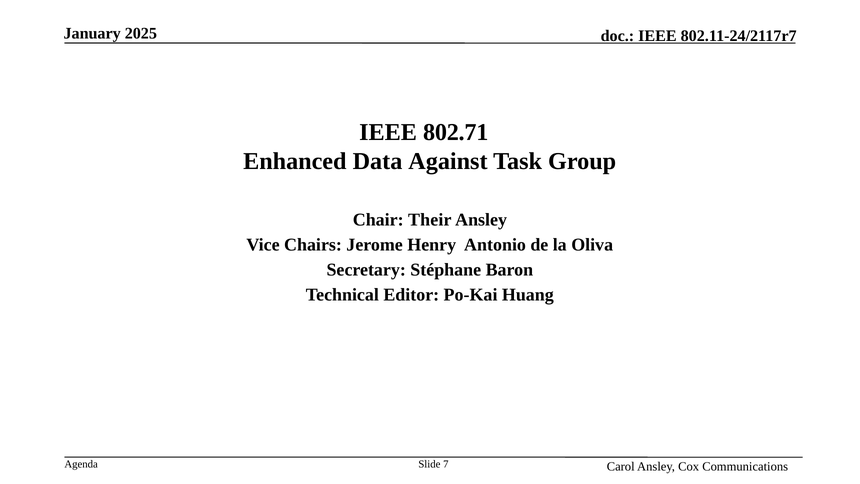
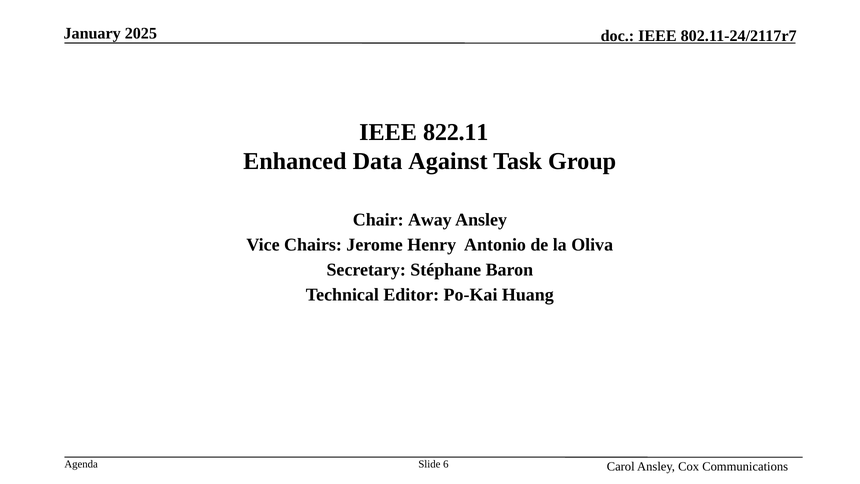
802.71: 802.71 -> 822.11 (456, 132)
Their: Their -> Away (430, 220)
7: 7 -> 6 (446, 464)
